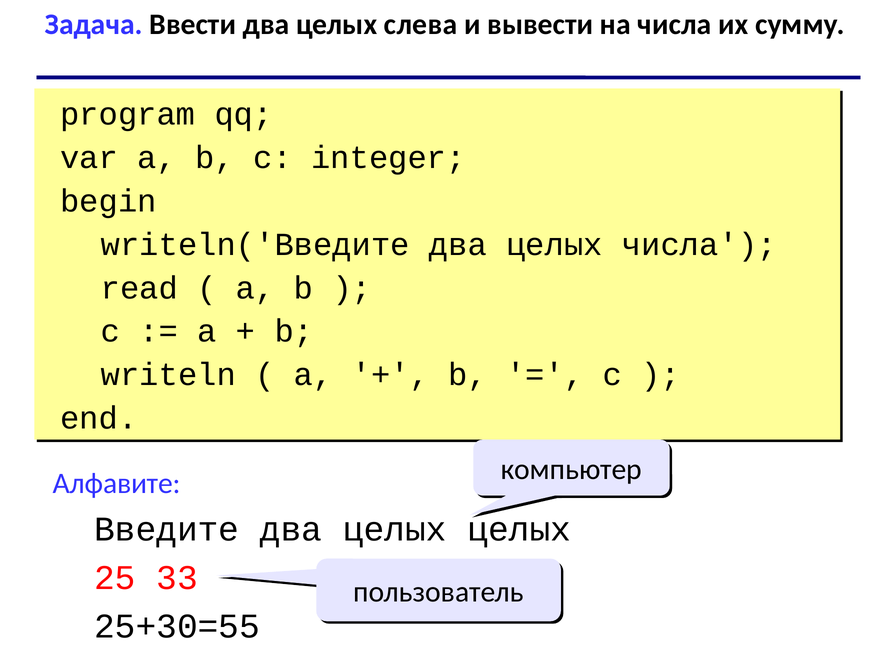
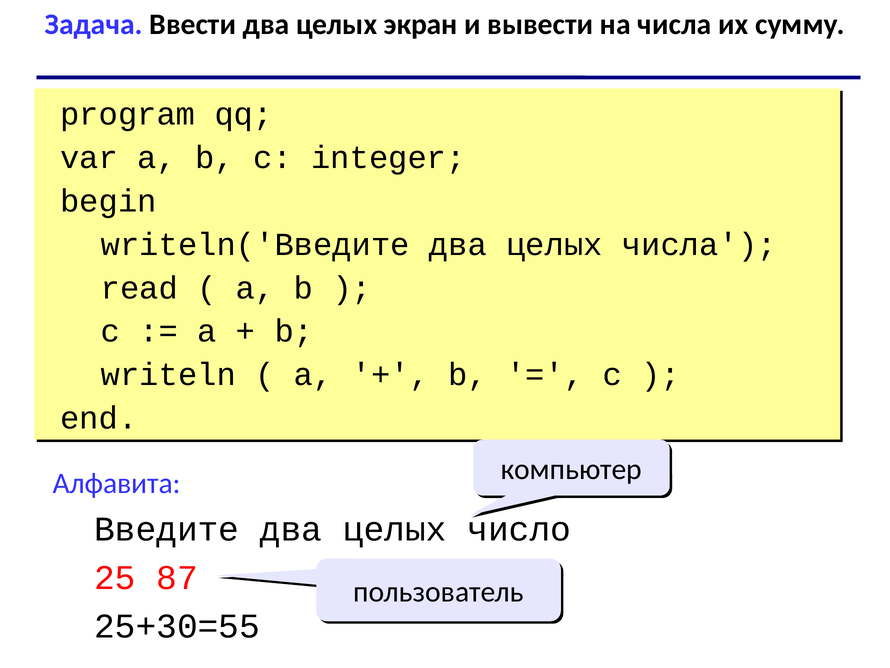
слева: слева -> экран (421, 24)
Алфавите: Алфавите -> Алфавита (117, 483)
целых целых: целых -> число (519, 529)
33: 33 -> 87 (177, 577)
